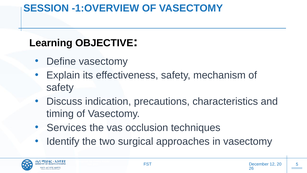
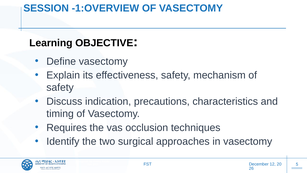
Services: Services -> Requires (67, 127)
